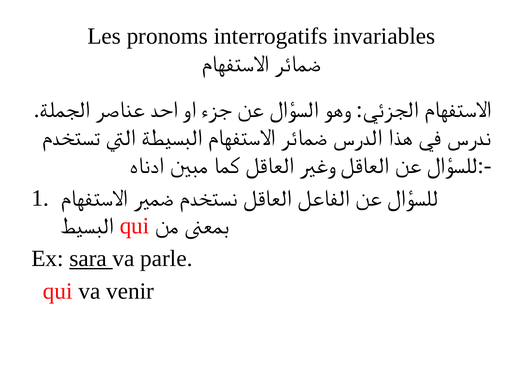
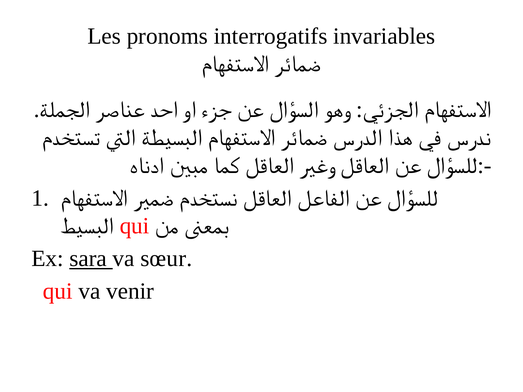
parle: parle -> sœur (166, 259)
